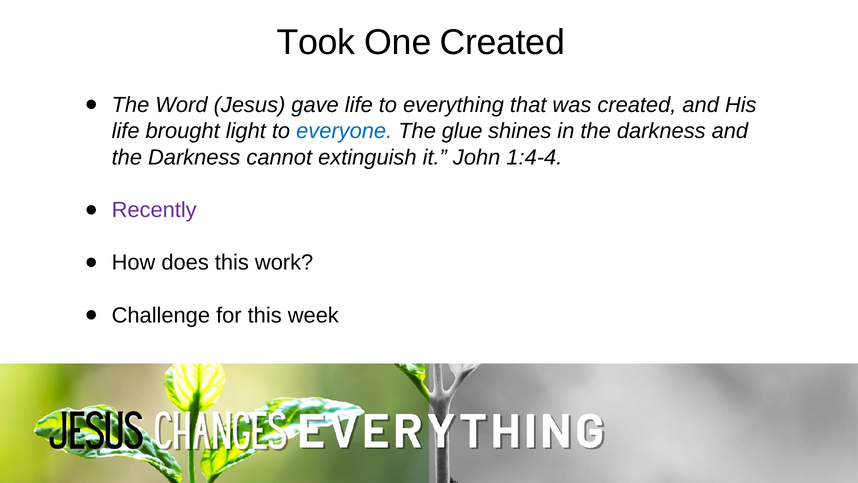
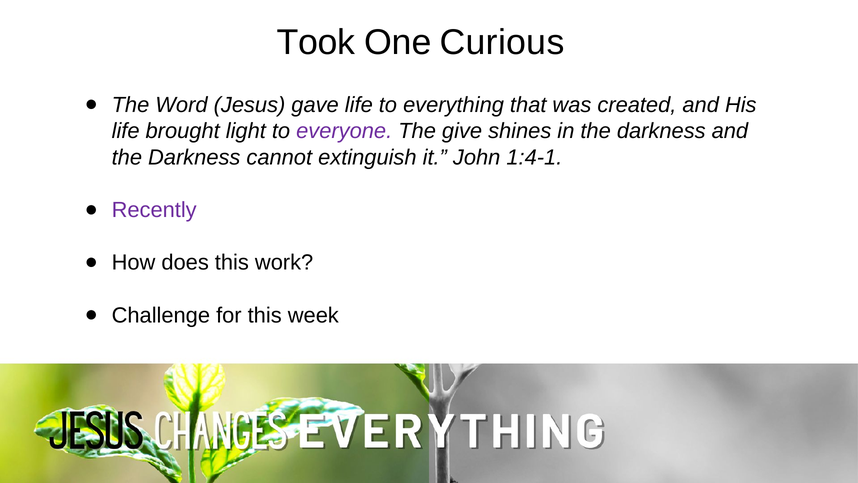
One Created: Created -> Curious (502, 42)
everyone colour: blue -> purple (344, 131)
glue: glue -> give (462, 131)
1:4-4: 1:4-4 -> 1:4-1 (534, 157)
